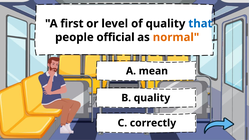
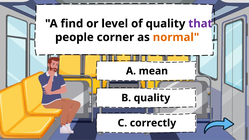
first: first -> find (72, 24)
that colour: blue -> purple (200, 24)
official: official -> corner (115, 37)
